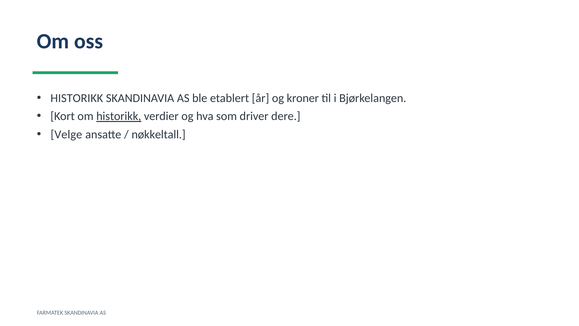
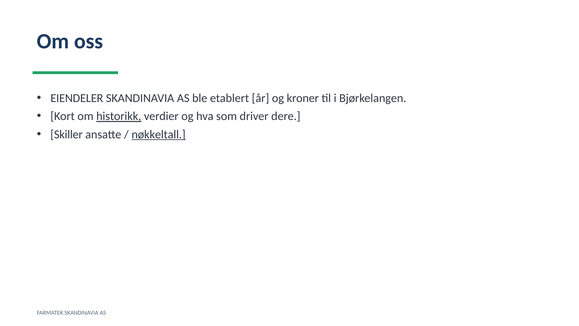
HISTORIKK: HISTORIKK -> EIENDELER (77, 98)
Velge: Velge -> Skiller (67, 134)
nøkkeltall underline: none -> present (159, 134)
